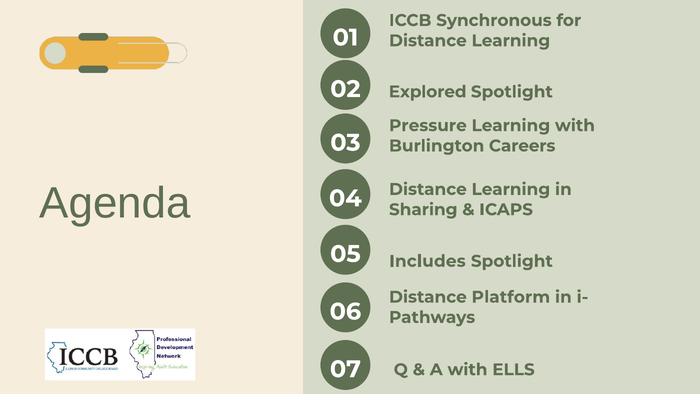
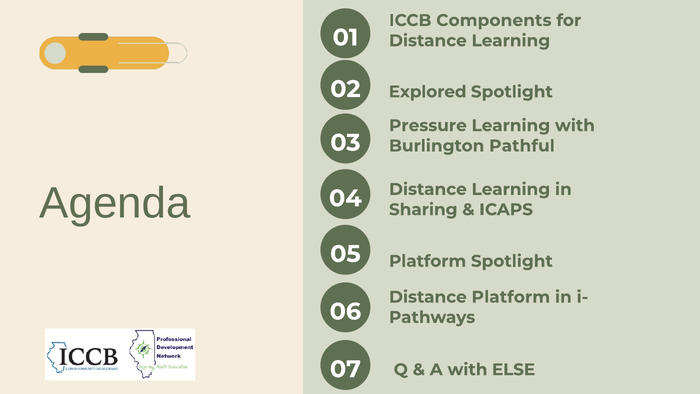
Synchronous: Synchronous -> Components (494, 20)
Careers: Careers -> Pathful (522, 146)
Includes: Includes -> Platform (428, 261)
ELLS: ELLS -> ELSE (514, 369)
